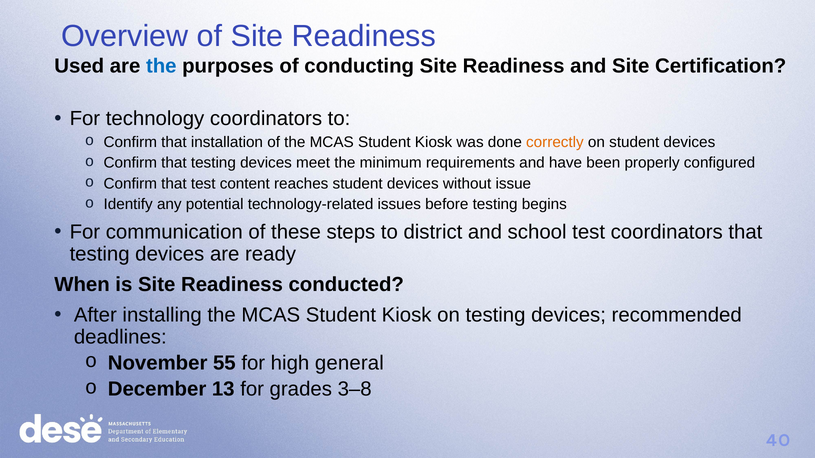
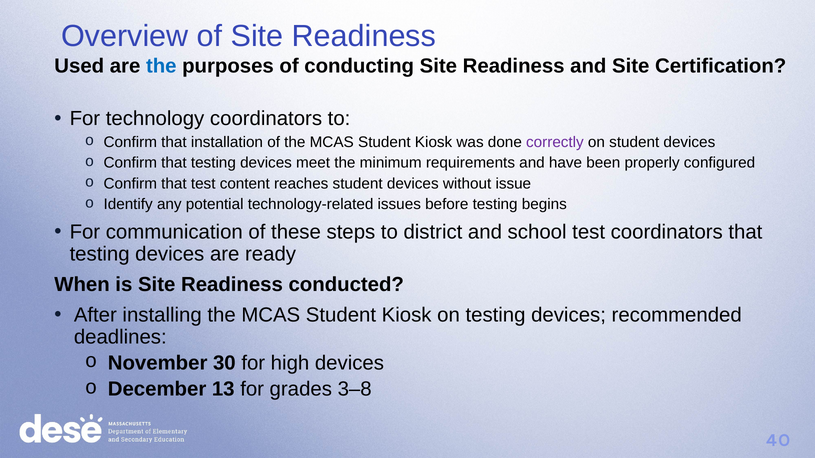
correctly colour: orange -> purple (555, 142)
55: 55 -> 30 (224, 363)
high general: general -> devices (349, 363)
